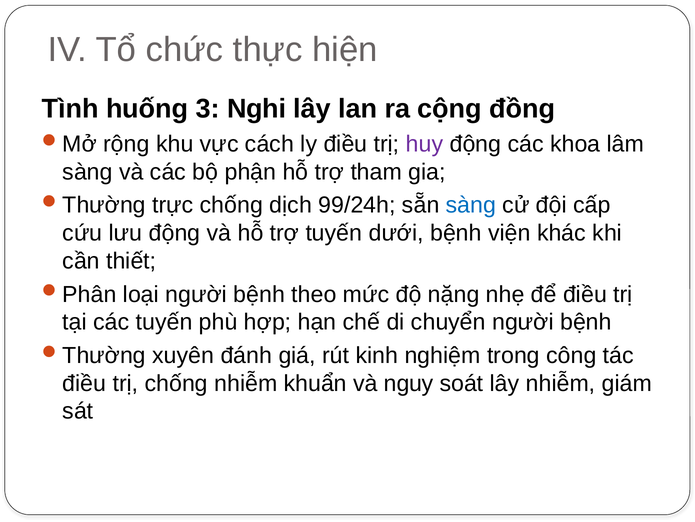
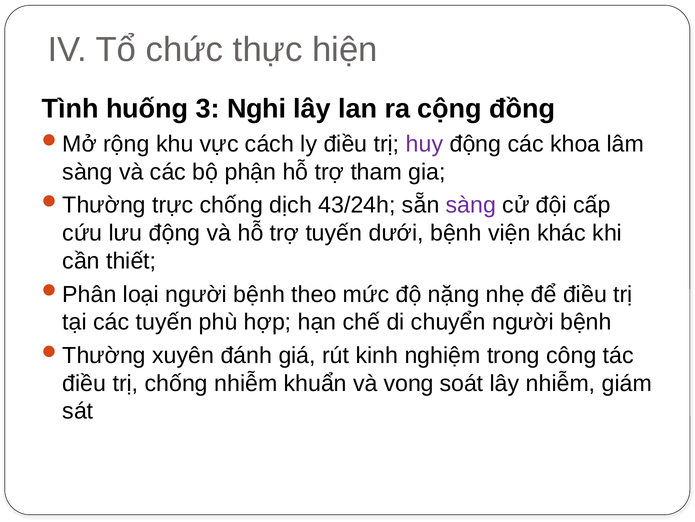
99/24h: 99/24h -> 43/24h (357, 205)
sàng colour: blue -> purple (471, 205)
nguy: nguy -> vong (409, 383)
